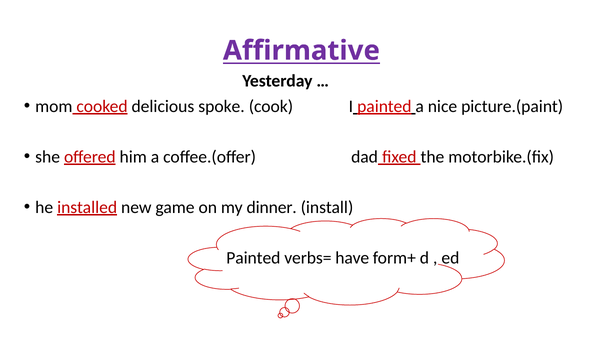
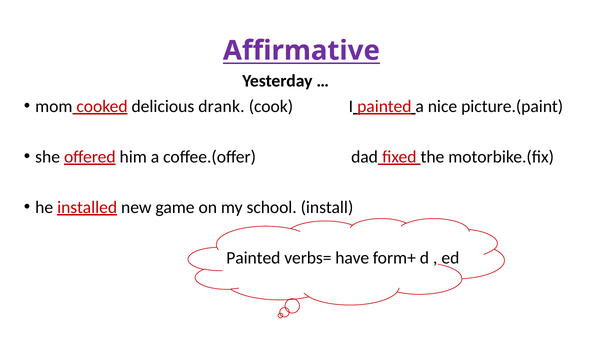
spoke: spoke -> drank (221, 106)
dinner: dinner -> school (272, 207)
